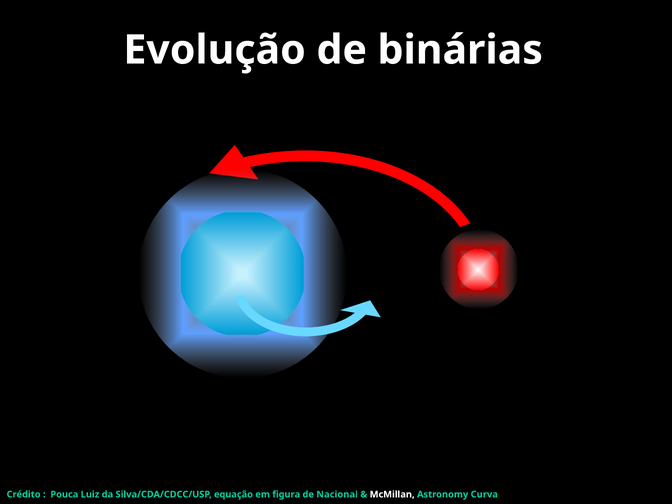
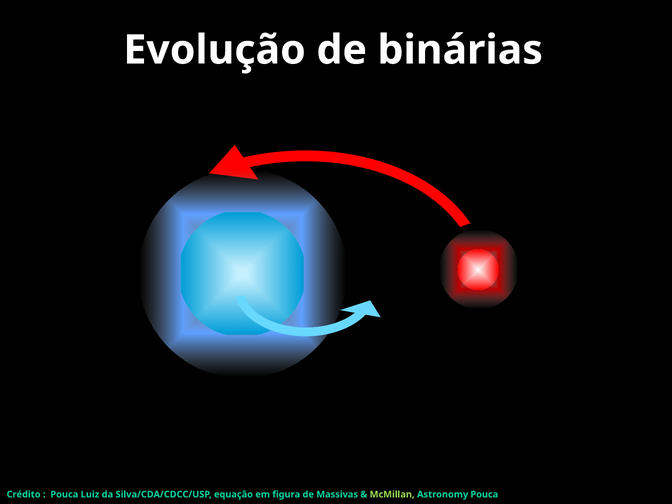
Nacional: Nacional -> Massivas (337, 494)
McMillan colour: white -> light green (392, 494)
Astronomy Curva: Curva -> Pouca (484, 494)
